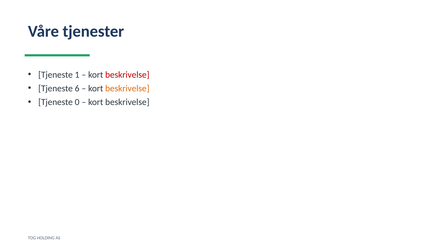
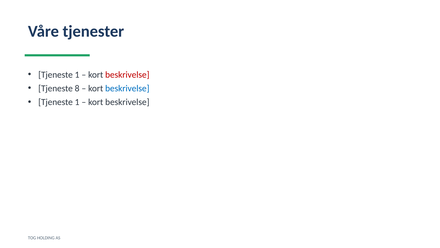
6: 6 -> 8 (77, 88)
beskrivelse colour: orange -> blue (127, 88)
0: 0 -> 1 (77, 102)
